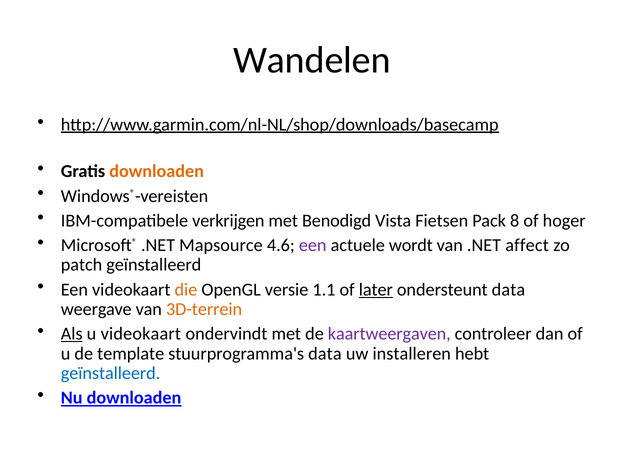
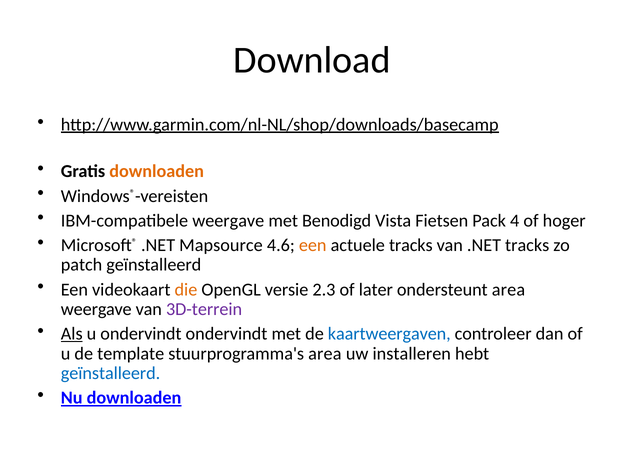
Wandelen: Wandelen -> Download (312, 60)
IBM-compatibele verkrijgen: verkrijgen -> weergave (228, 221)
8: 8 -> 4 (515, 221)
een colour: purple -> orange (313, 245)
actuele wordt: wordt -> tracks (411, 245)
.NET affect: affect -> tracks (527, 245)
1.1: 1.1 -> 2.3 (324, 290)
later underline: present -> none (376, 290)
ondersteunt data: data -> area (508, 290)
3D-terrein colour: orange -> purple (204, 309)
u videokaart: videokaart -> ondervindt (141, 334)
kaartweergaven colour: purple -> blue (389, 334)
stuurprogramma's data: data -> area (325, 354)
